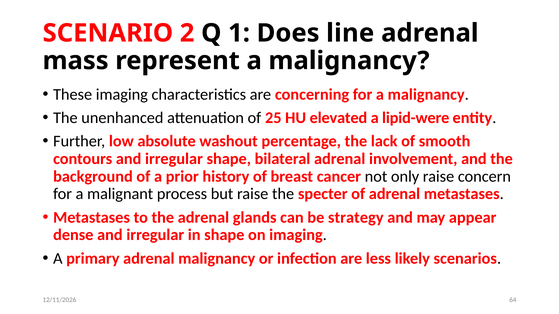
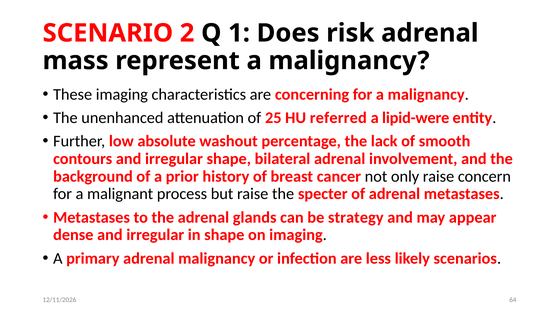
line: line -> risk (350, 33)
elevated: elevated -> referred (338, 118)
